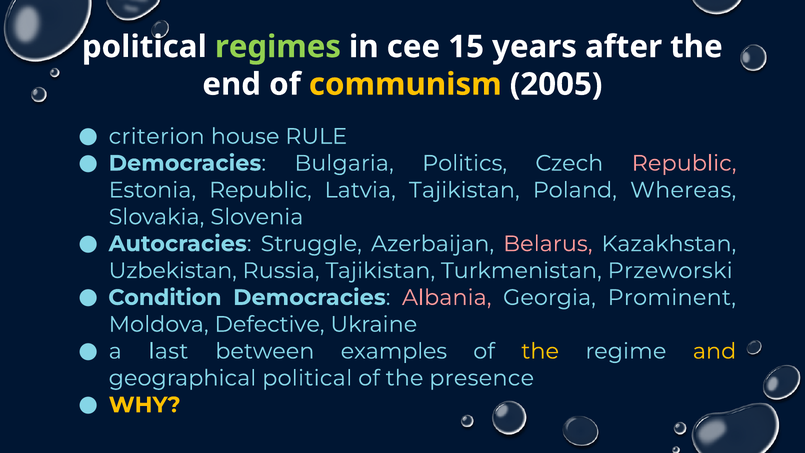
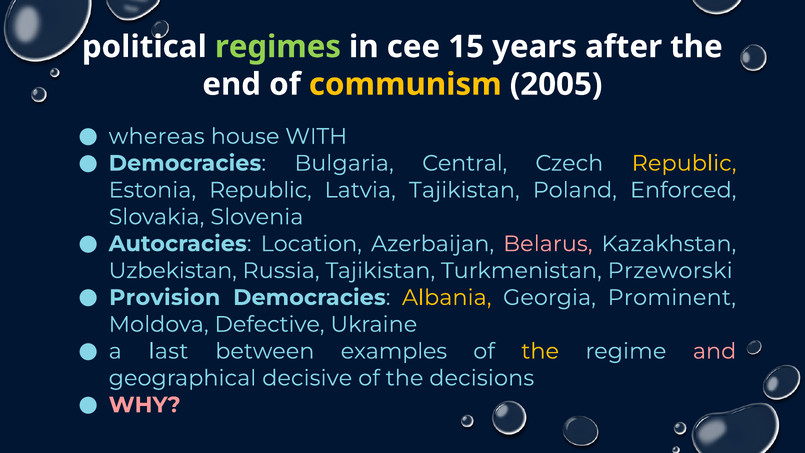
criterion: criterion -> whereas (157, 136)
RULE: RULE -> WITH (316, 136)
Politics: Politics -> Central (465, 163)
Republic colour: pink -> yellow (684, 163)
Whereas: Whereas -> Enforced (683, 190)
Struggle: Struggle -> Location (311, 244)
Condition: Condition -> Provision (165, 297)
Albania colour: pink -> yellow (447, 297)
and colour: yellow -> pink (715, 351)
geographical political: political -> decisive (307, 378)
presence: presence -> decisions (482, 378)
WHY colour: yellow -> pink (145, 405)
